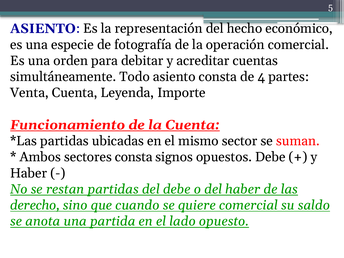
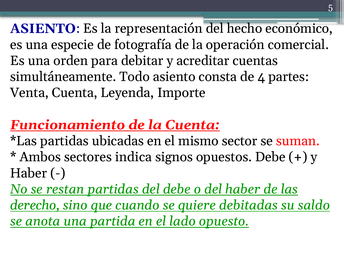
sectores consta: consta -> indica (134, 157)
quiere comercial: comercial -> debitadas (249, 205)
